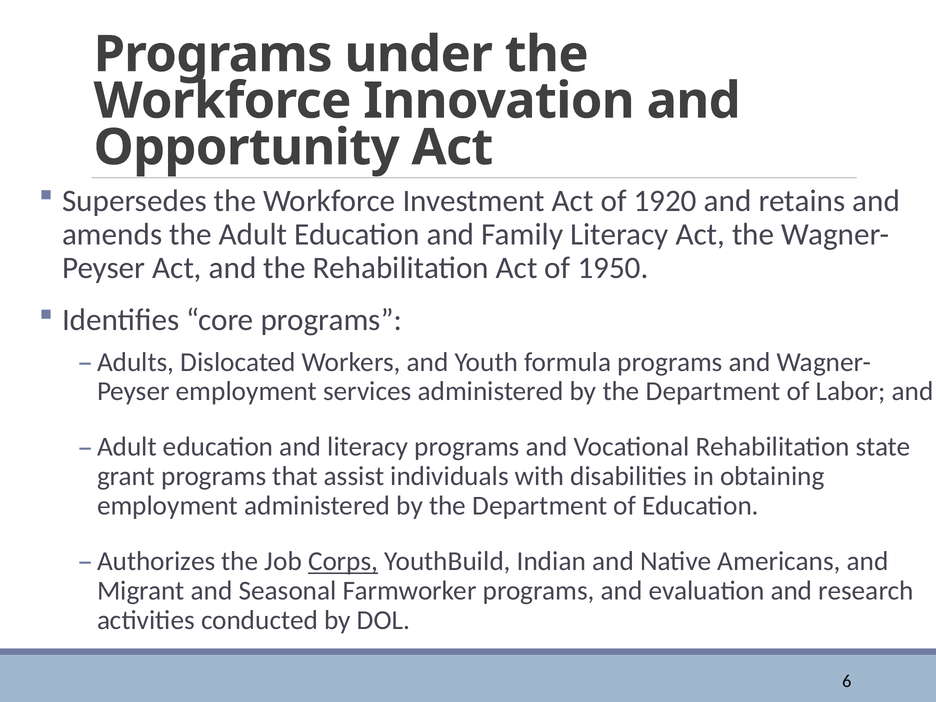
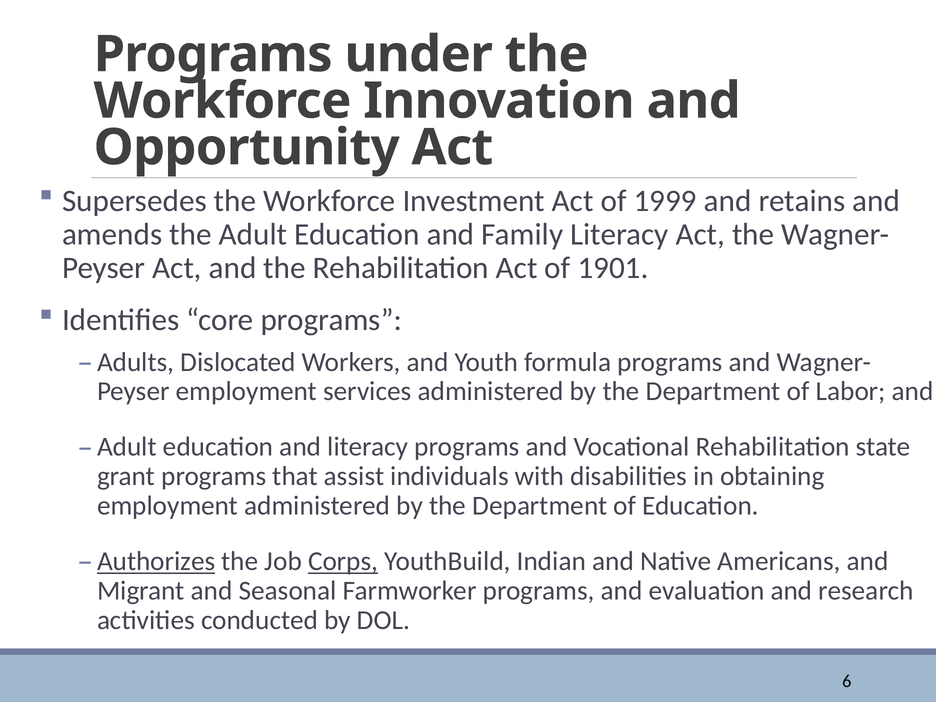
1920: 1920 -> 1999 (665, 201)
1950: 1950 -> 1901 (613, 268)
Authorizes underline: none -> present (156, 561)
